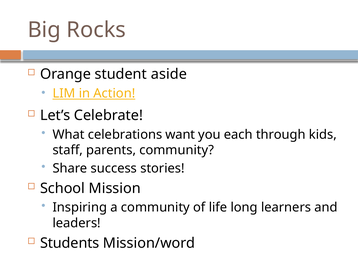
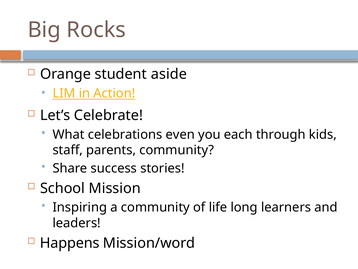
want: want -> even (180, 134)
Students: Students -> Happens (70, 243)
